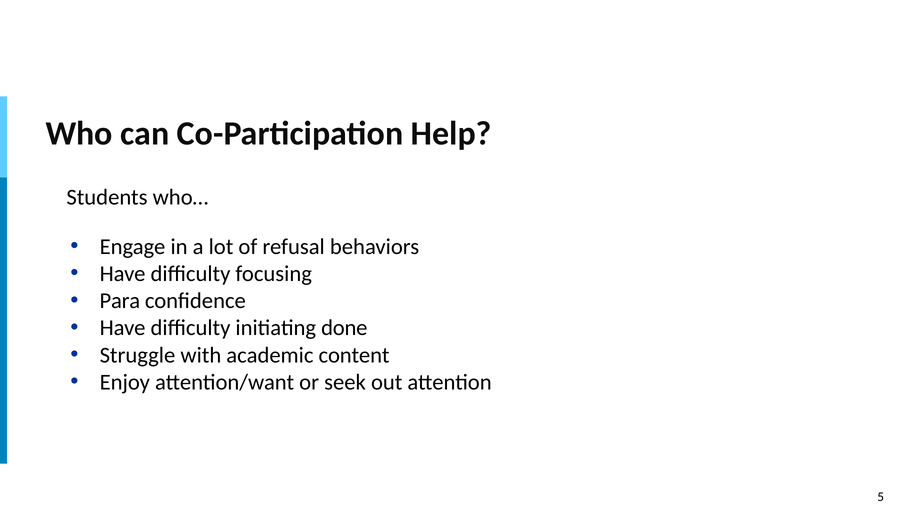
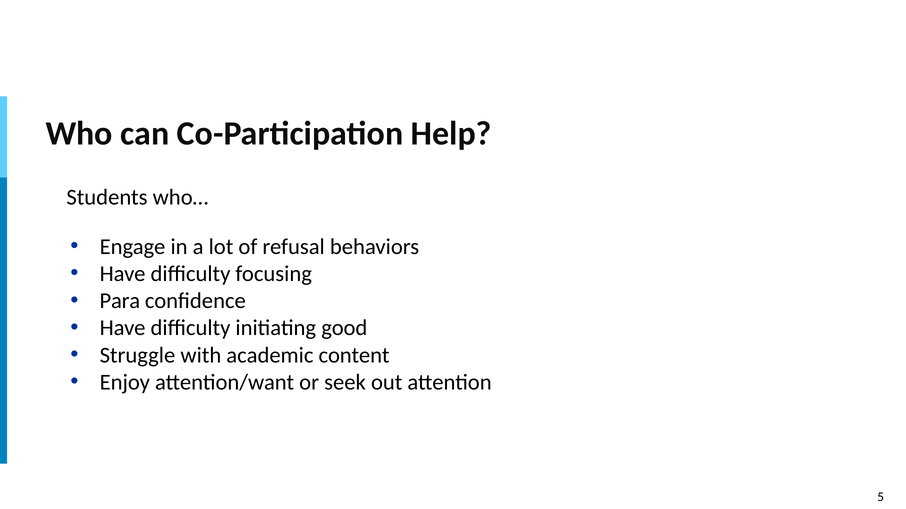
done: done -> good (344, 328)
